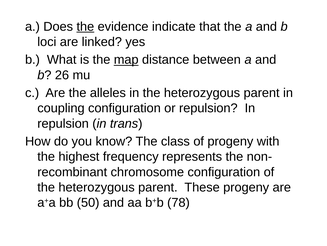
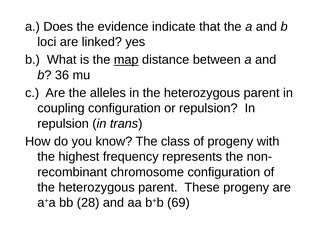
the underline: present -> none (85, 27)
26: 26 -> 36 (62, 75)
50: 50 -> 28 (88, 202)
78: 78 -> 69 (178, 202)
